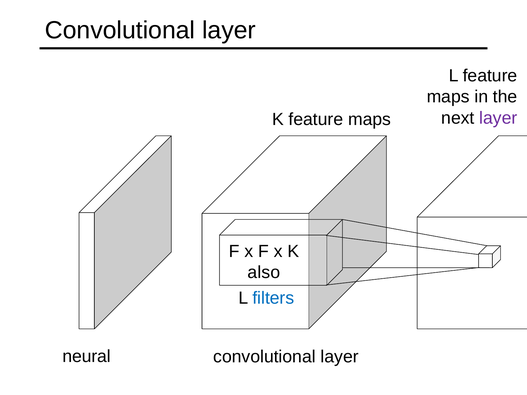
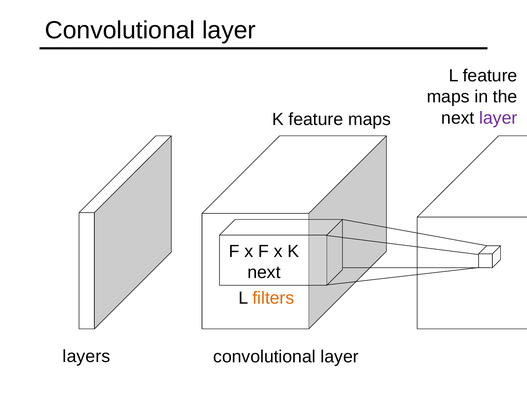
also: also -> next (264, 273)
filters colour: blue -> orange (273, 298)
neural: neural -> layers (86, 357)
